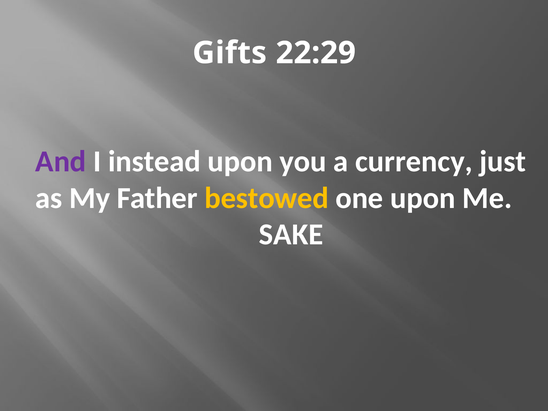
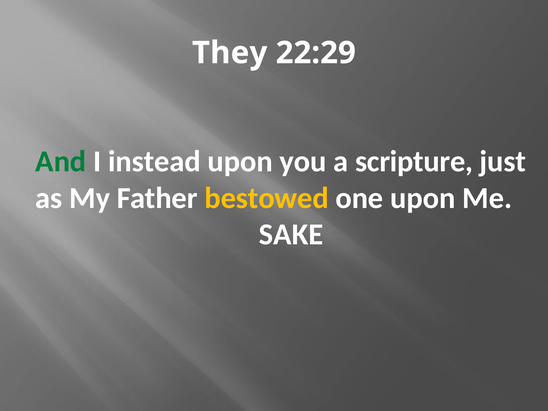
Gifts: Gifts -> They (230, 53)
And colour: purple -> green (61, 162)
currency: currency -> scripture (414, 162)
